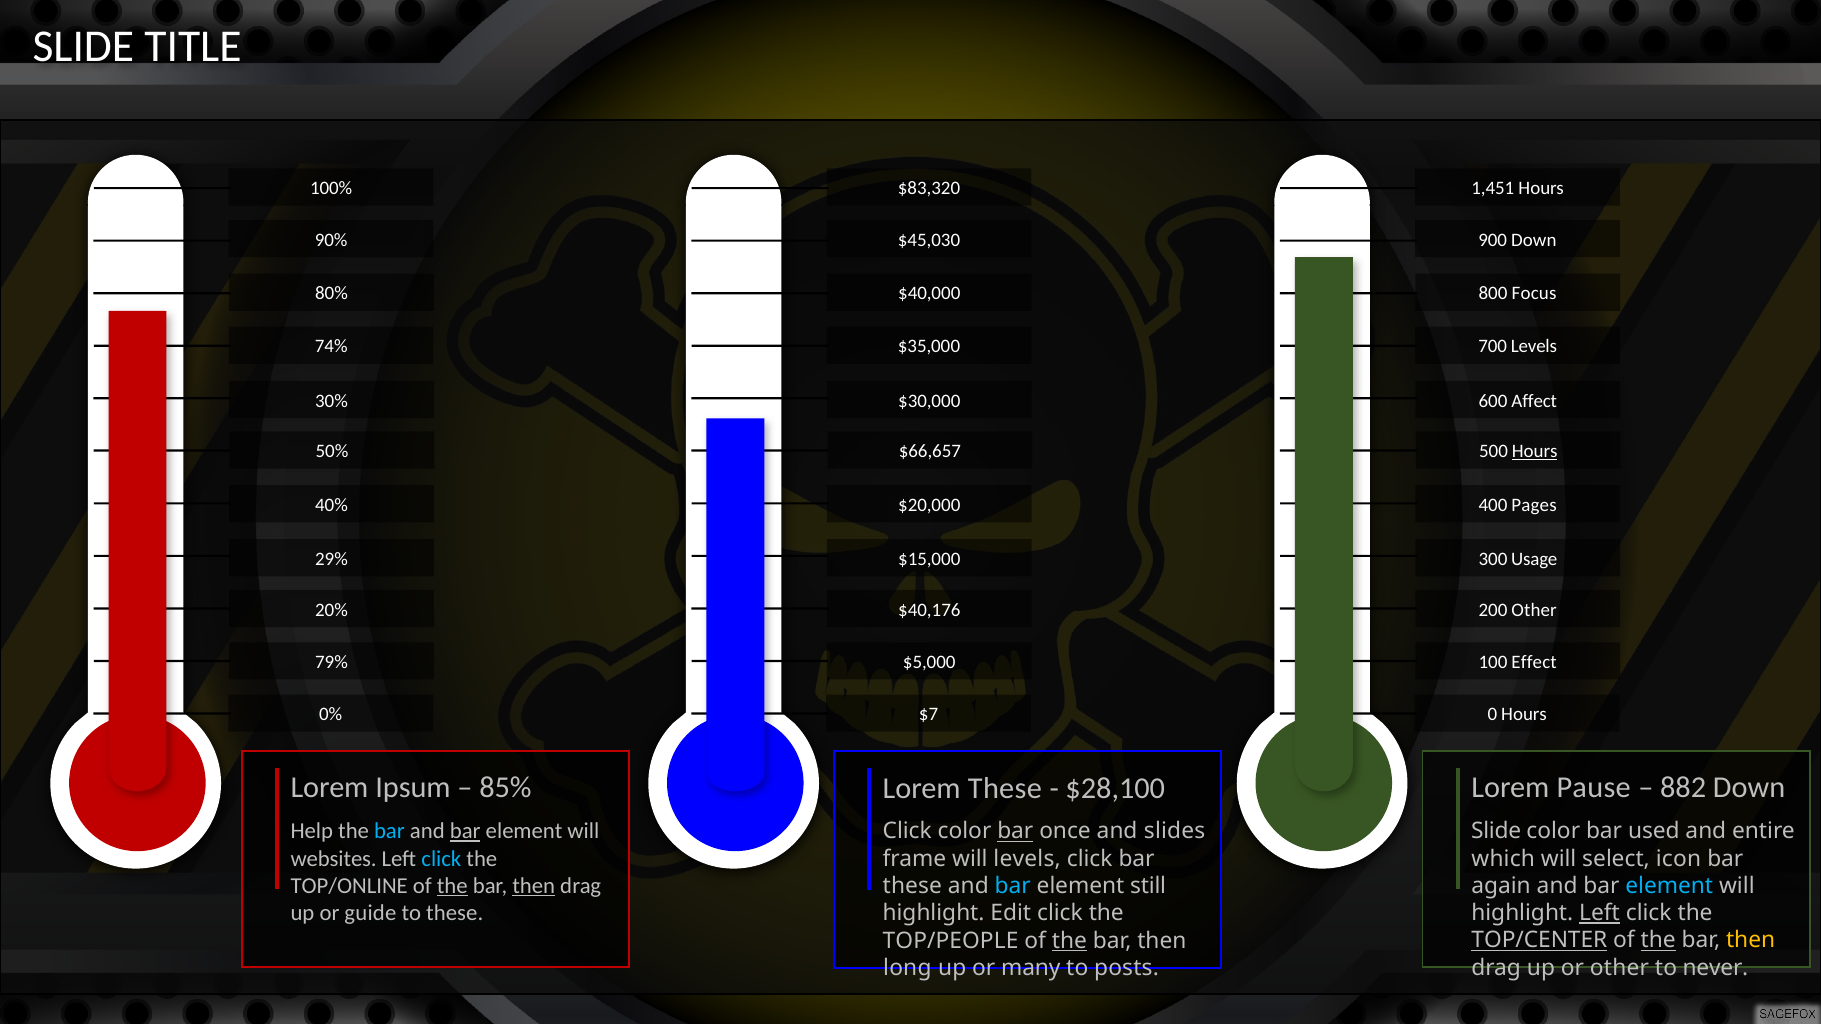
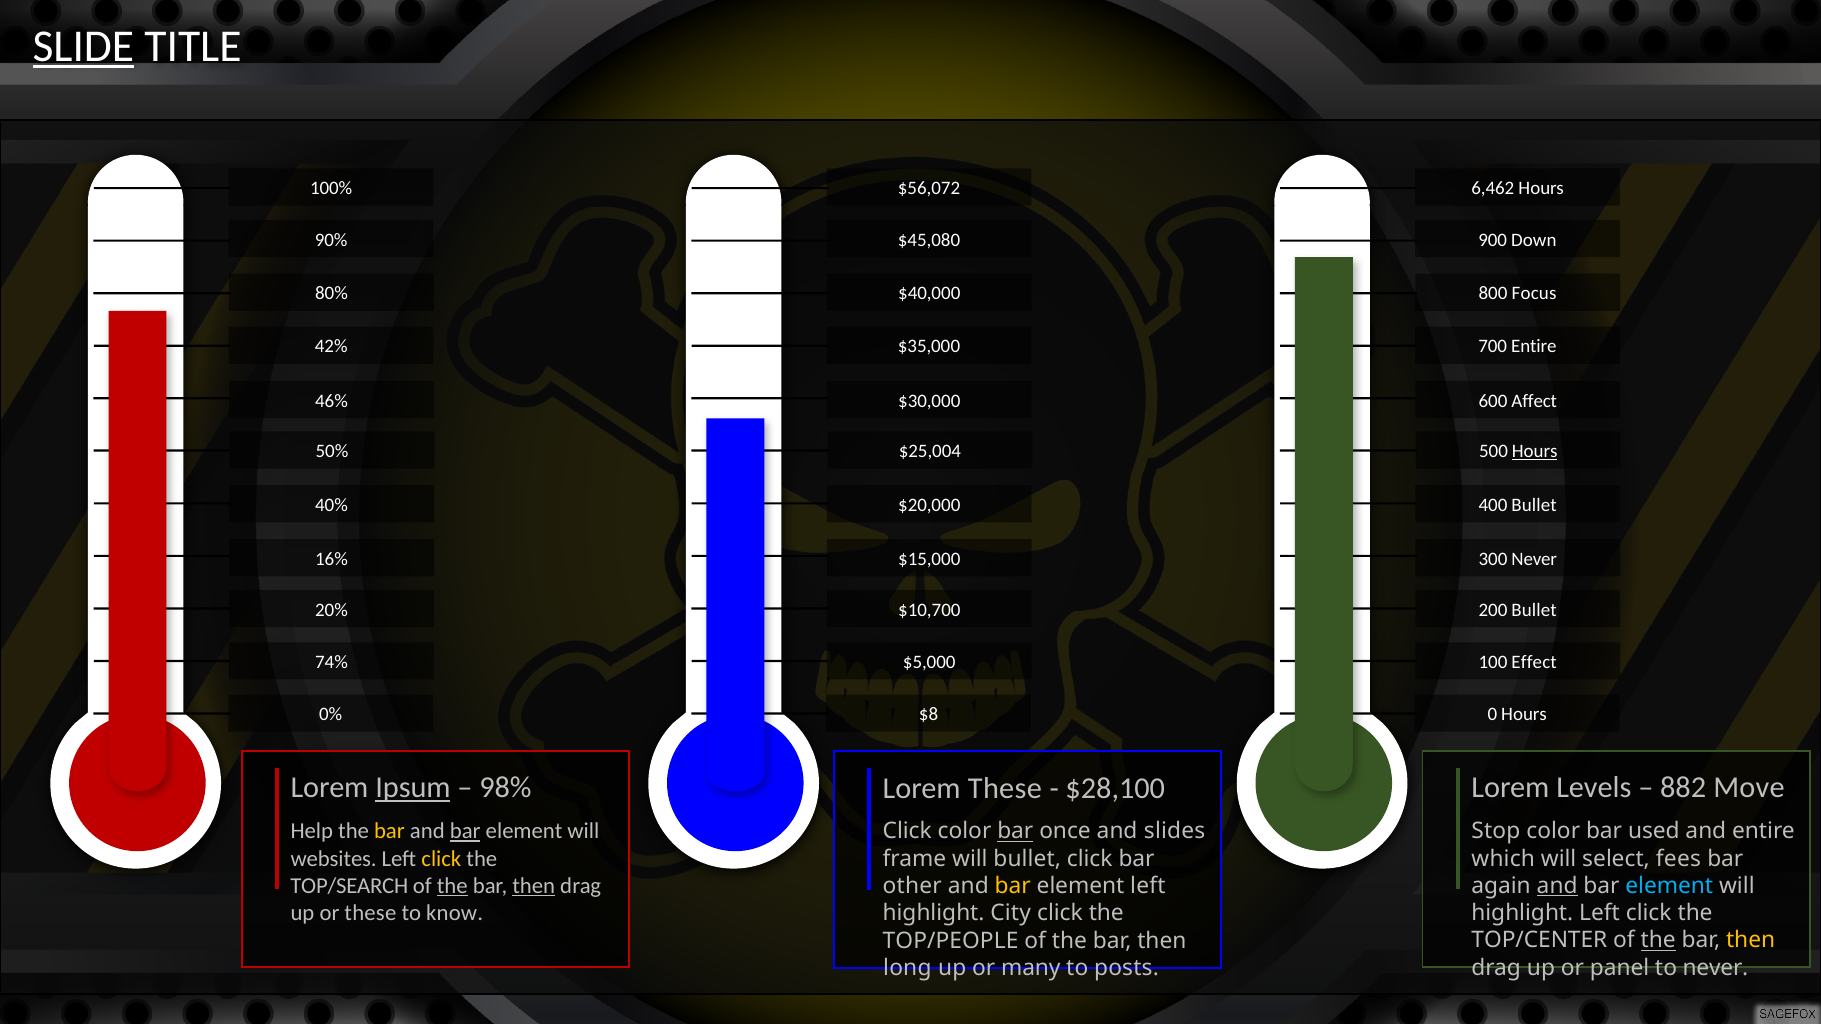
SLIDE underline: none -> present (83, 47)
$83,320: $83,320 -> $56,072 (929, 188)
1,451: 1,451 -> 6,462 (1493, 188)
$45,030: $45,030 -> $45,080 (929, 240)
74%: 74% -> 42% (331, 347)
700 Levels: Levels -> Entire (1534, 347)
30%: 30% -> 46% (332, 401)
$66,657: $66,657 -> $25,004 (930, 451)
400 Pages: Pages -> Bullet (1534, 505)
29%: 29% -> 16% (332, 559)
300 Usage: Usage -> Never (1534, 559)
$40,176: $40,176 -> $10,700 (929, 610)
200 Other: Other -> Bullet (1534, 610)
79%: 79% -> 74% (332, 662)
$7: $7 -> $8 (929, 715)
Ipsum underline: none -> present (413, 788)
85%: 85% -> 98% (505, 788)
Pause: Pause -> Levels (1594, 788)
882 Down: Down -> Move (1749, 788)
bar colour: light blue -> yellow (389, 831)
Slide: Slide -> Stop (1496, 831)
click colour: light blue -> yellow (441, 859)
icon: icon -> fees (1678, 859)
will levels: levels -> bullet (1027, 859)
TOP/ONLINE: TOP/ONLINE -> TOP/SEARCH (349, 886)
and underline: none -> present (1557, 886)
these: these -> other (912, 886)
bar colour: light blue -> yellow (1013, 886)
element still: still -> left (1148, 886)
or guide: guide -> these (370, 913)
to these: these -> know (455, 913)
Left underline: present -> none (1600, 913)
Edit: Edit -> City (1011, 914)
TOP/CENTER underline: present -> none (1539, 941)
the underline: present -> none (1069, 941)
or other: other -> panel (1620, 968)
